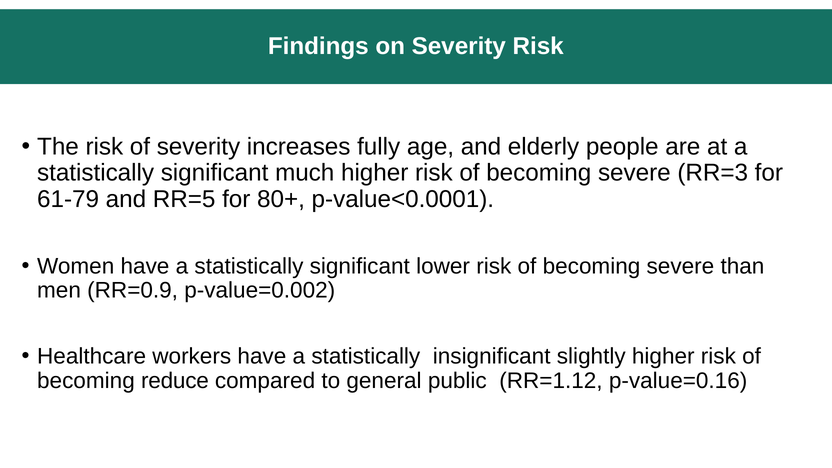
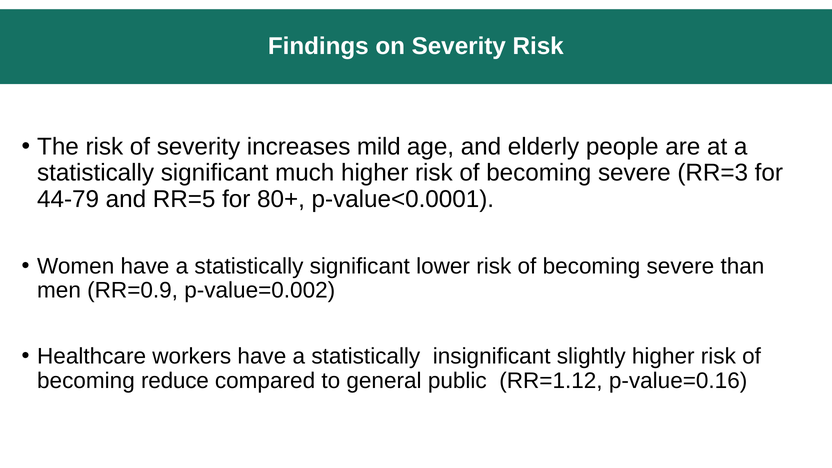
fully: fully -> mild (379, 147)
61-79: 61-79 -> 44-79 (68, 199)
